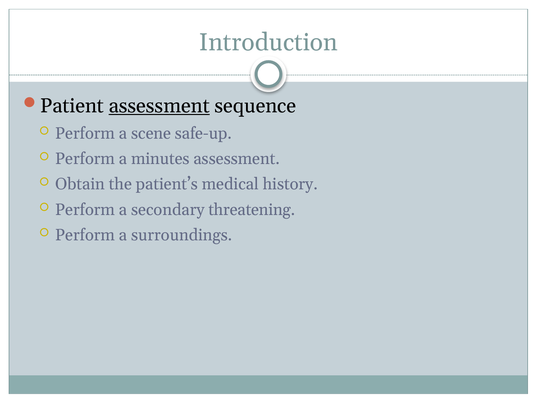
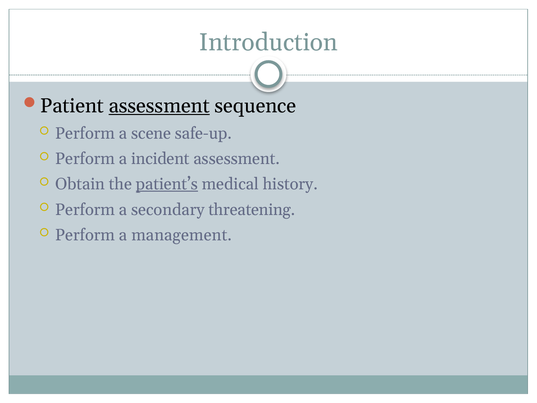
minutes: minutes -> incident (160, 159)
patient’s underline: none -> present (167, 184)
surroundings: surroundings -> management (182, 235)
